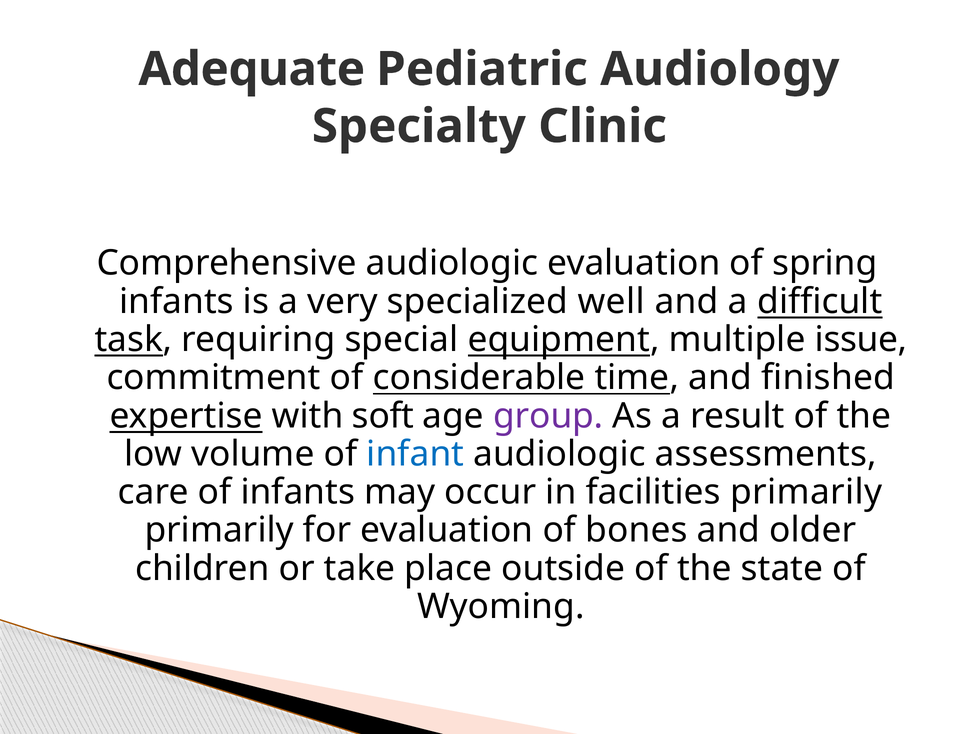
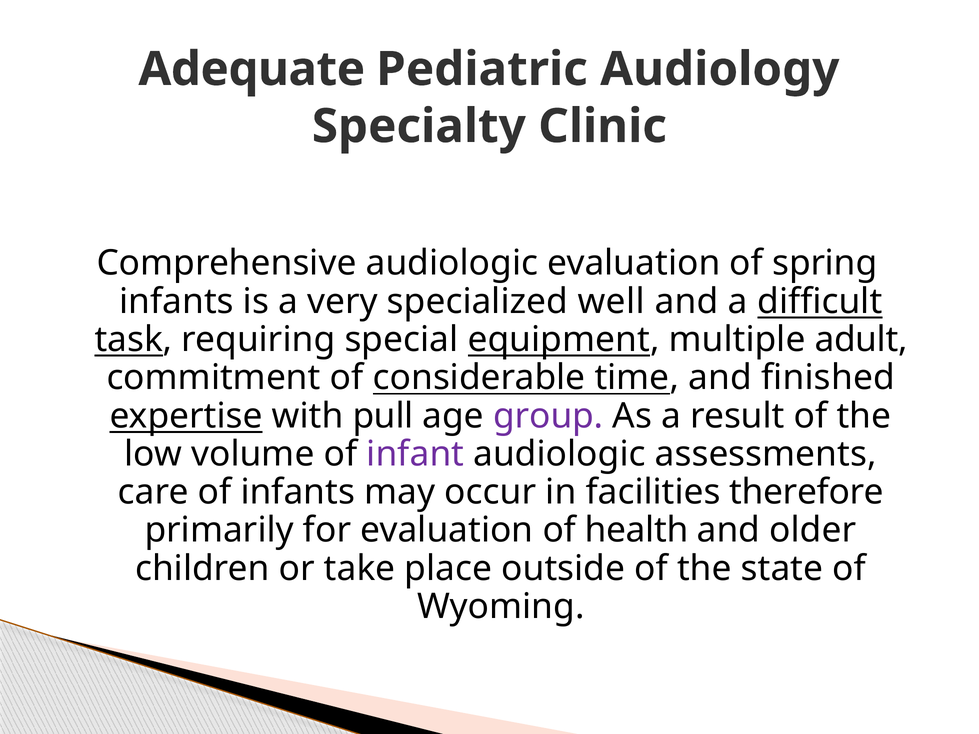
issue: issue -> adult (861, 340)
soft: soft -> pull (383, 416)
infant colour: blue -> purple (415, 454)
facilities primarily: primarily -> therefore (807, 492)
bones: bones -> health (637, 530)
